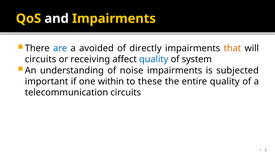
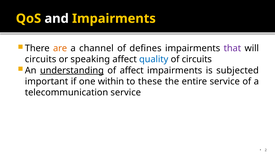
are colour: blue -> orange (60, 48)
avoided: avoided -> channel (96, 48)
directly: directly -> deﬁnes (145, 48)
that colour: orange -> purple (232, 48)
receiving: receiving -> speaking (90, 59)
of system: system -> circuits (197, 59)
understanding underline: none -> present (72, 70)
of noise: noise -> affect (132, 70)
entire quality: quality -> service (225, 81)
telecommunication circuits: circuits -> service (126, 92)
